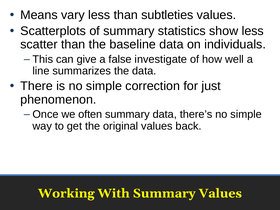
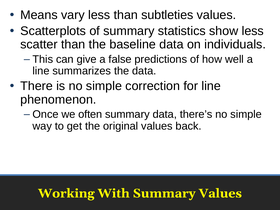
investigate: investigate -> predictions (161, 59)
for just: just -> line (211, 86)
